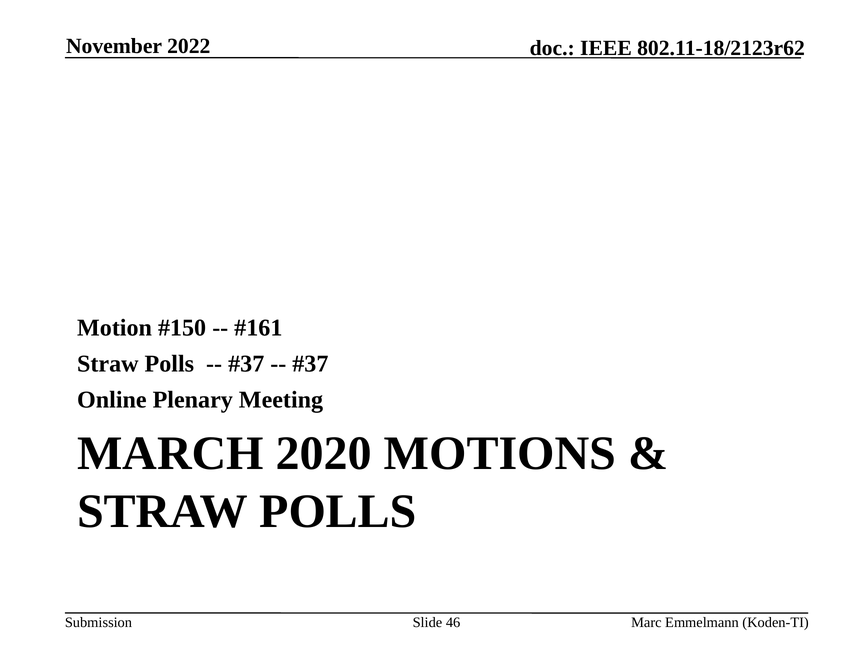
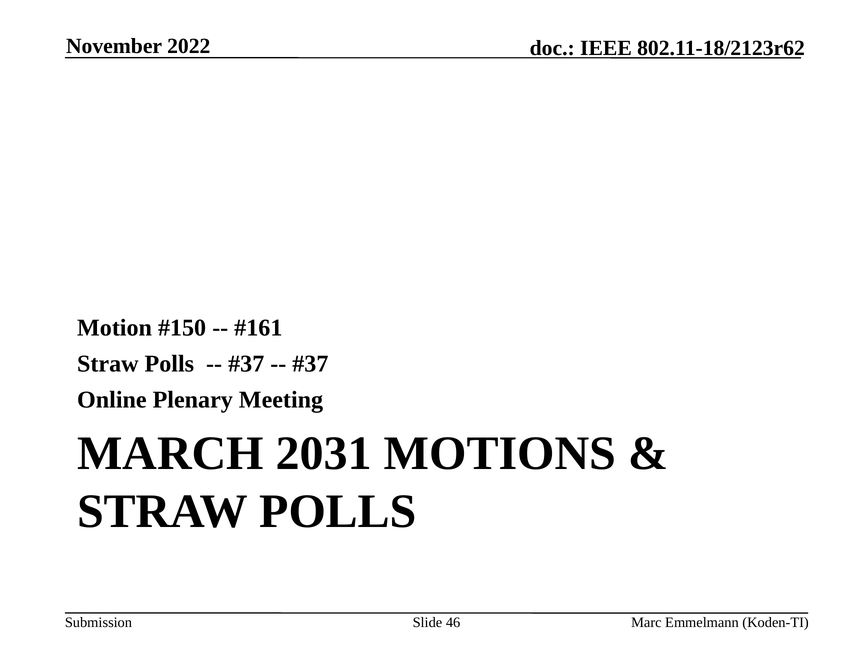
2020: 2020 -> 2031 (324, 454)
